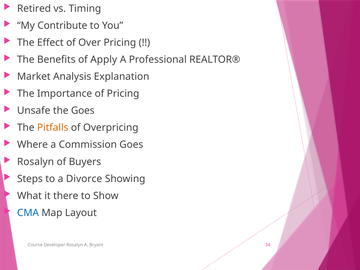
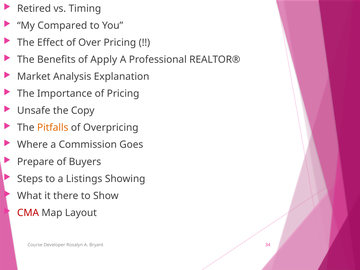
Contribute: Contribute -> Compared (62, 26)
the Goes: Goes -> Copy (83, 111)
Rosalyn: Rosalyn -> Prepare (36, 162)
Divorce: Divorce -> Listings (84, 179)
CMA colour: blue -> red (28, 213)
